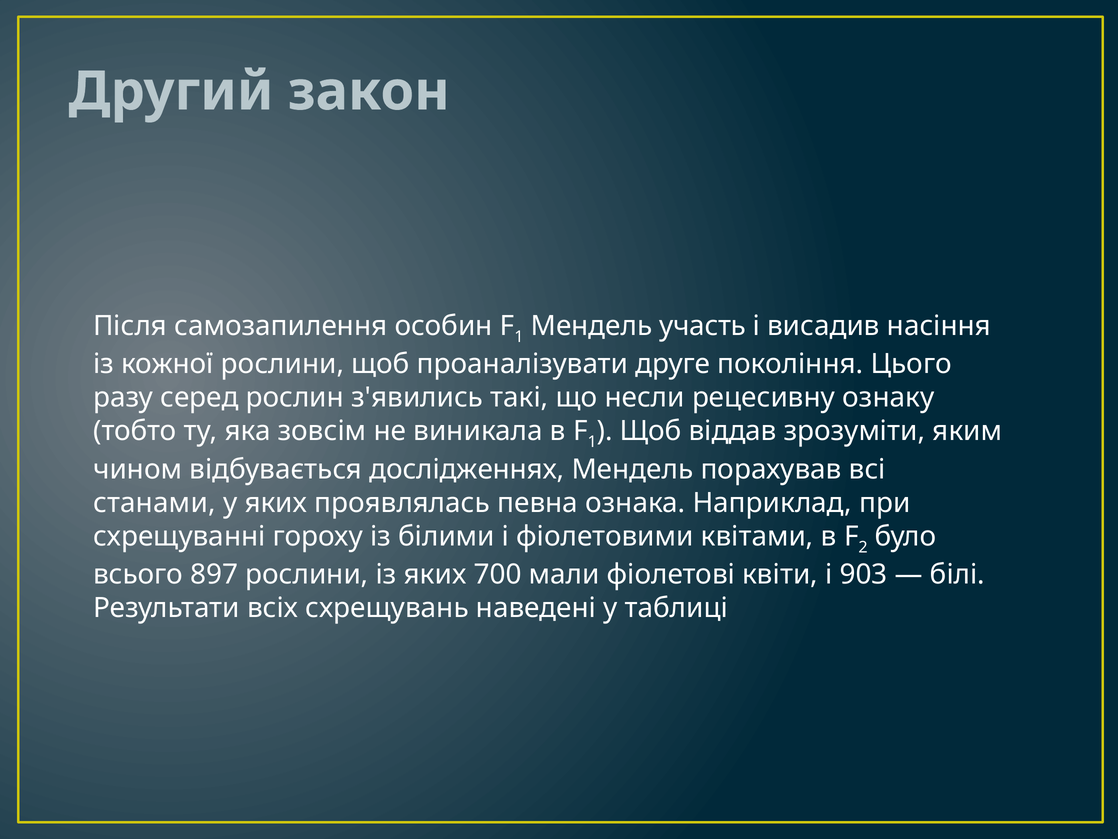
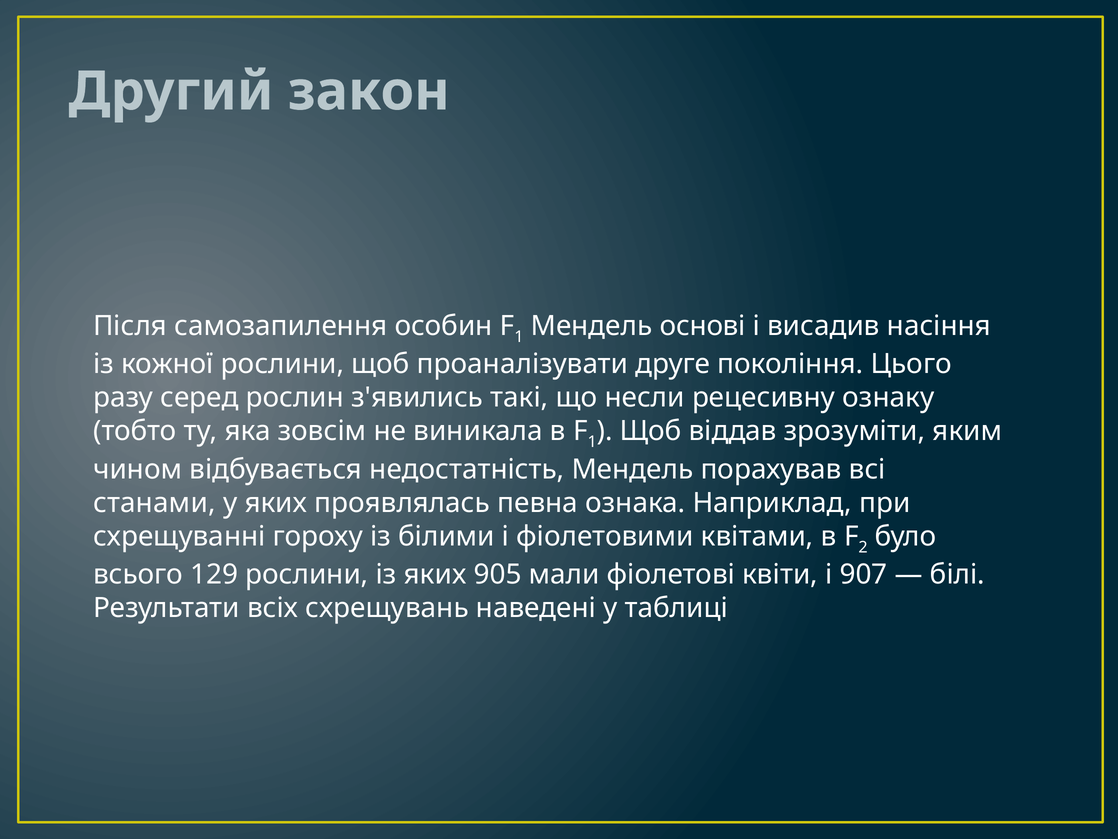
участь: участь -> основі (703, 326)
дослідженнях: дослідженнях -> недостатність (467, 469)
897: 897 -> 129 (214, 574)
700: 700 -> 905 (498, 574)
903: 903 -> 907 (864, 574)
